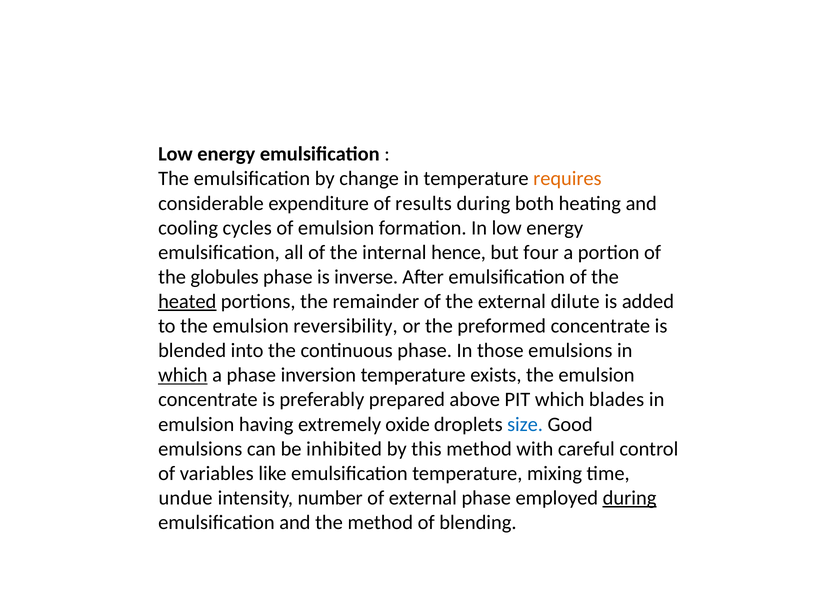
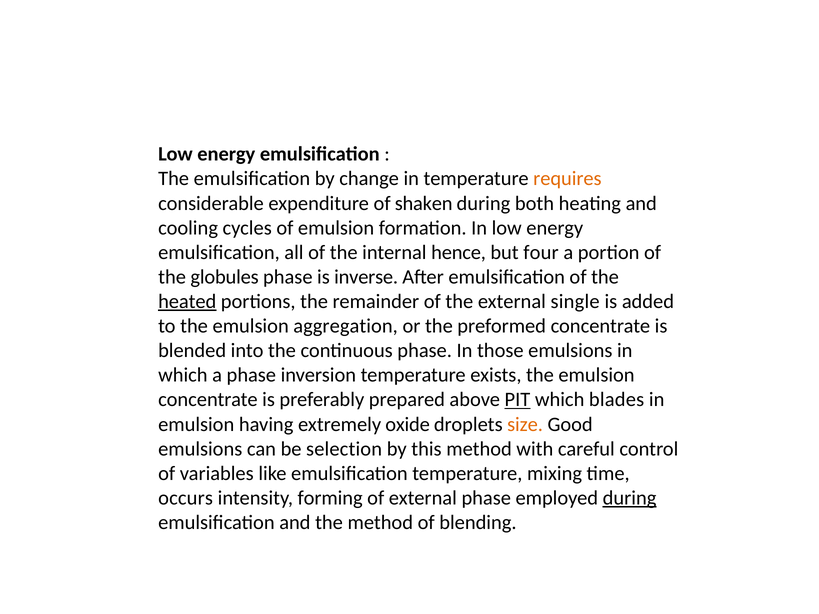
results: results -> shaken (424, 203)
dilute: dilute -> single (575, 302)
reversibility: reversibility -> aggregation (346, 326)
which underline: present -> none (183, 375)
PIT underline: none -> present (517, 400)
size colour: blue -> orange (525, 424)
inhibited: inhibited -> selection (344, 449)
undue: undue -> occurs (186, 498)
number: number -> forming (330, 498)
